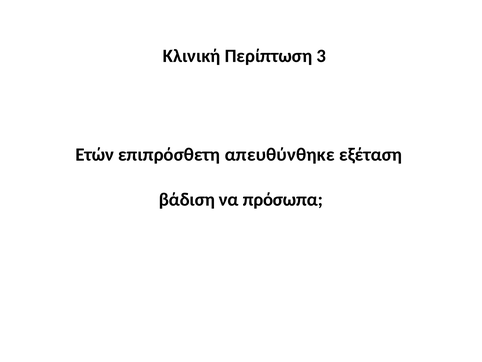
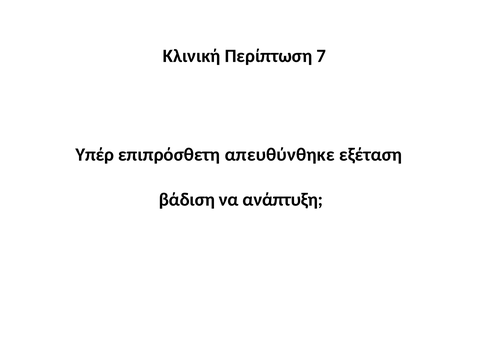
3: 3 -> 7 (321, 56)
Ετών: Ετών -> Υπέρ (95, 154)
πρόσωπα: πρόσωπα -> ανάπτυξη (283, 199)
